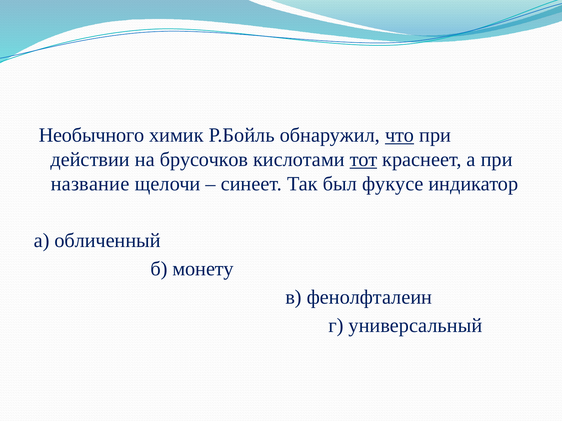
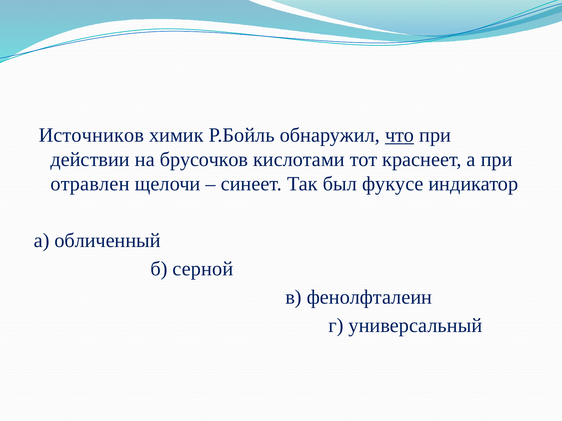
Необычного: Необычного -> Источников (91, 135)
тот underline: present -> none (364, 160)
название: название -> отравлен (90, 184)
монету: монету -> серной (203, 269)
